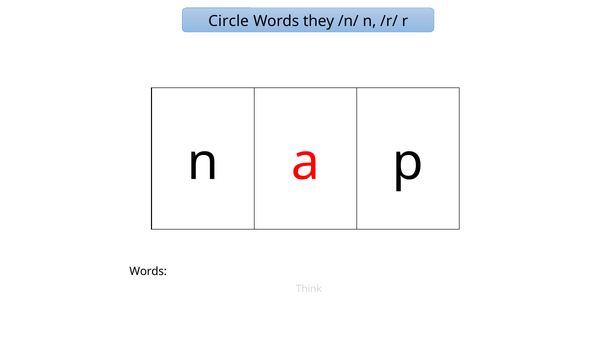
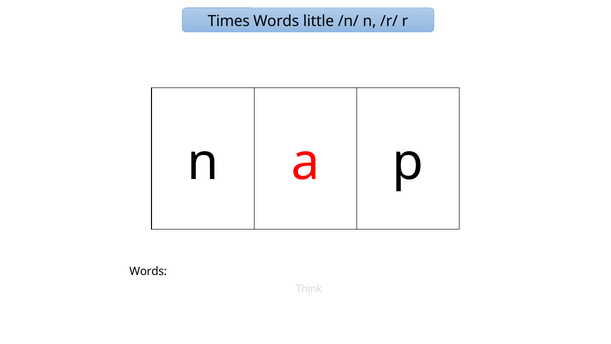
Circle: Circle -> Times (229, 21)
they: they -> little (319, 21)
